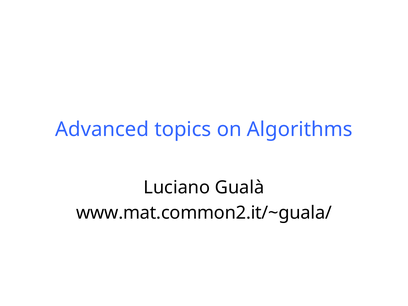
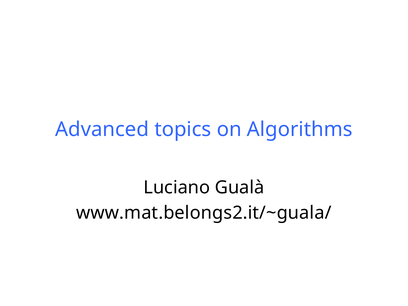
www.mat.common2.it/~guala/: www.mat.common2.it/~guala/ -> www.mat.belongs2.it/~guala/ (204, 213)
